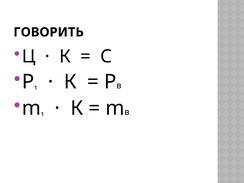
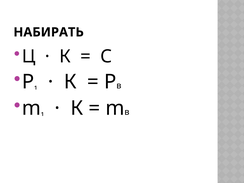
ГОВОРИТЬ: ГОВОРИТЬ -> НАБИРАТЬ (49, 32)
